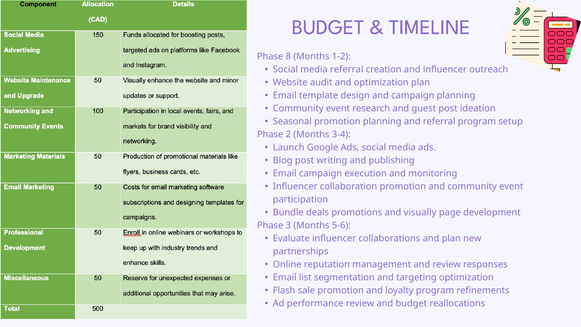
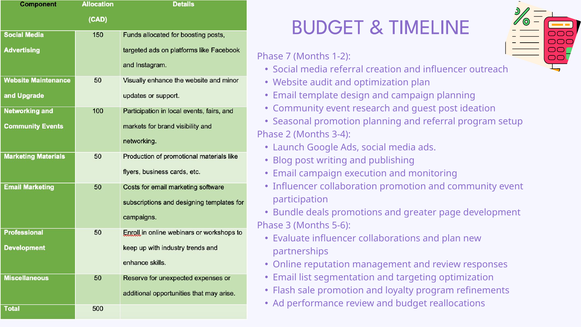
8: 8 -> 7 (288, 57)
visually: visually -> greater (420, 212)
